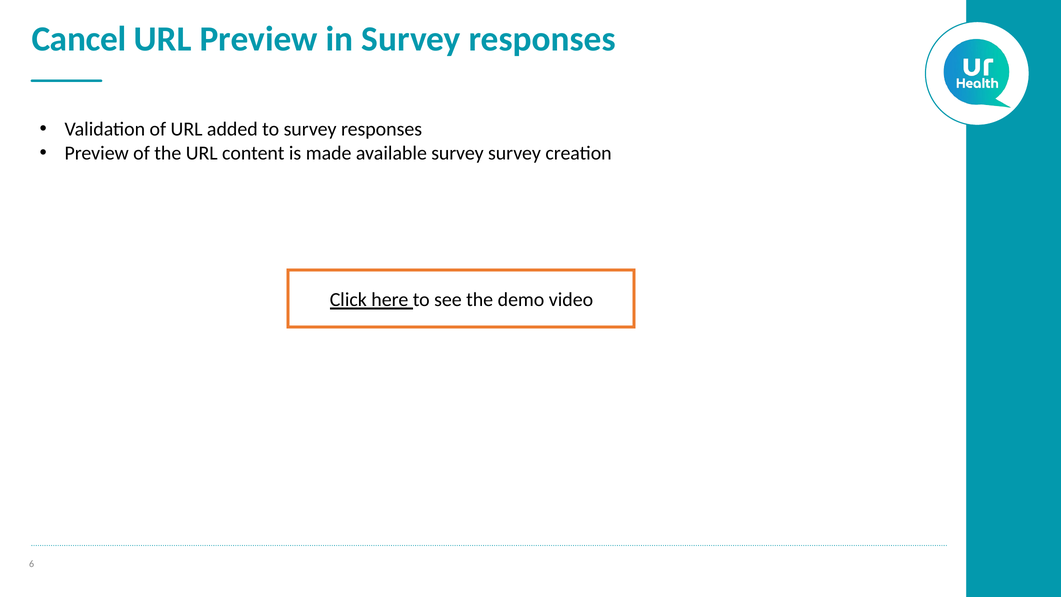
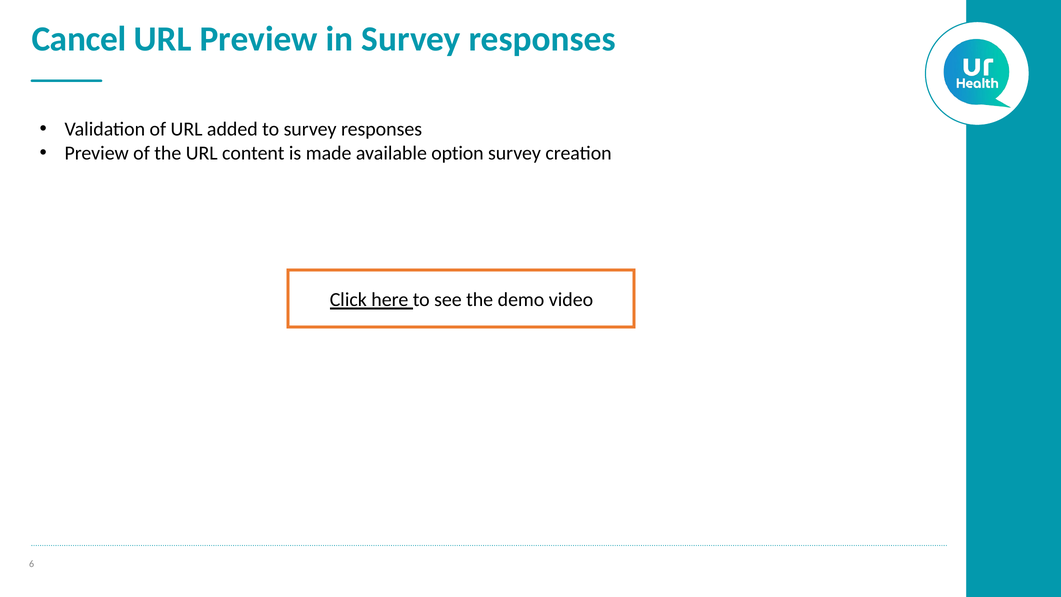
available survey: survey -> option (458, 153)
